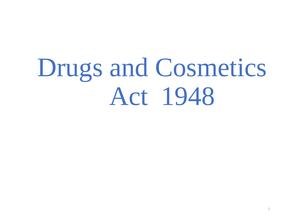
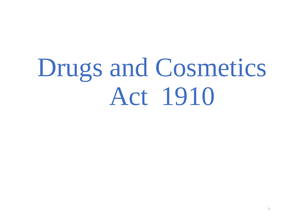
1948: 1948 -> 1910 (188, 97)
